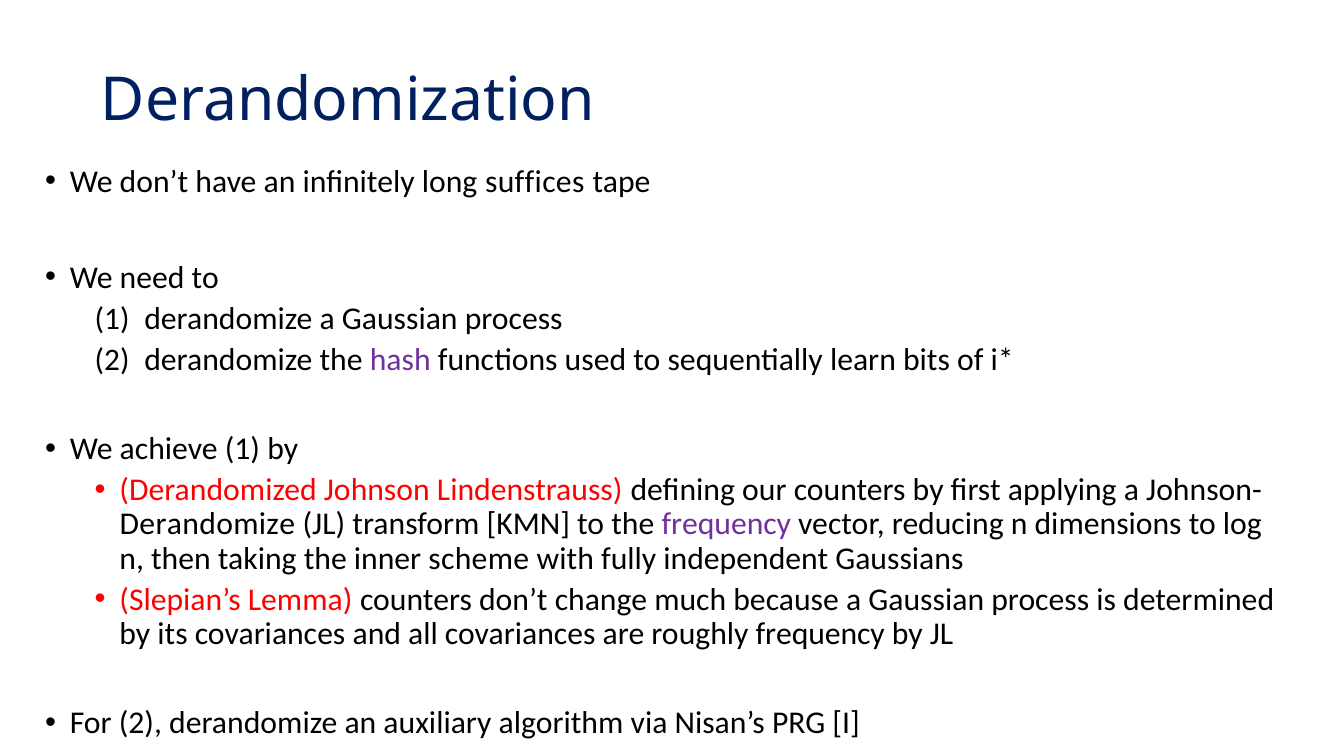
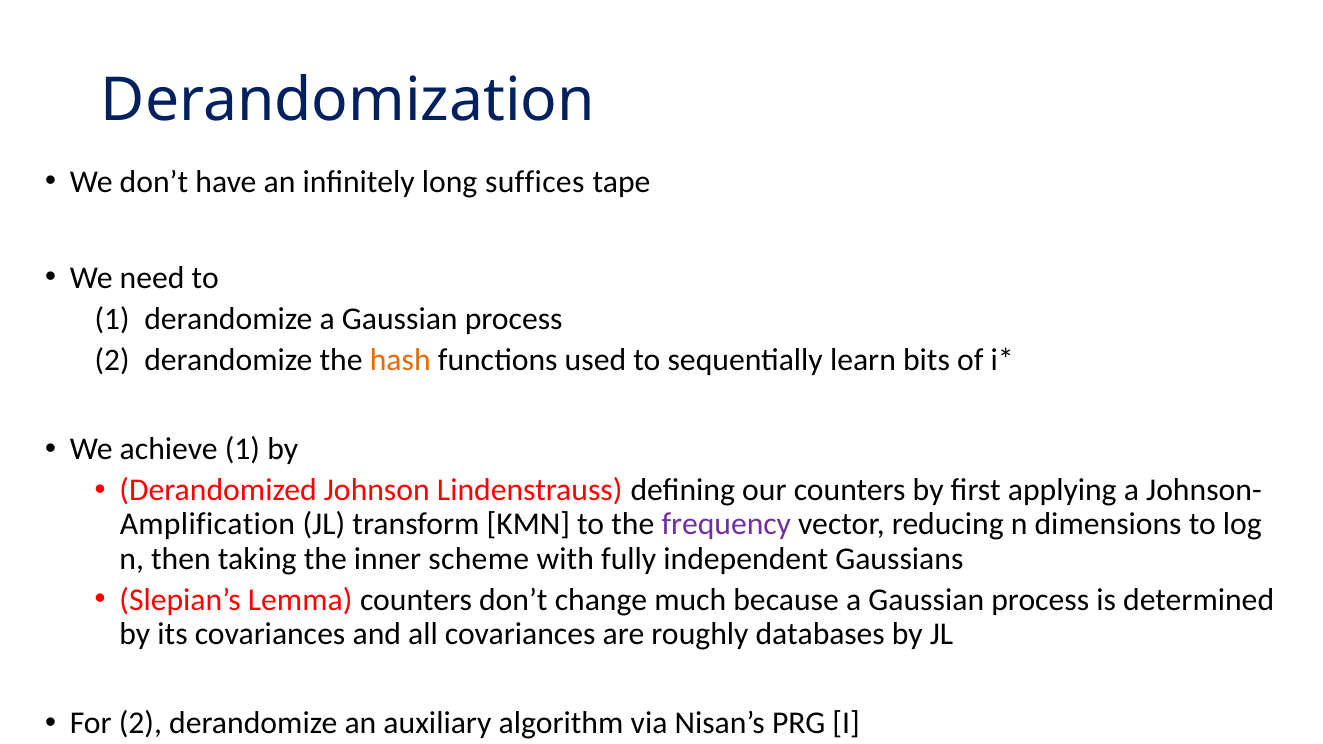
hash colour: purple -> orange (400, 360)
Derandomize: Derandomize -> Amplification (207, 525)
roughly frequency: frequency -> databases (820, 634)
